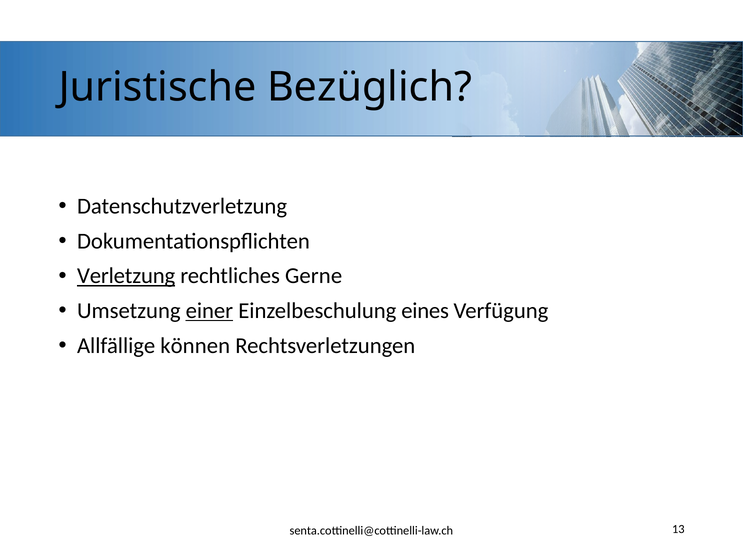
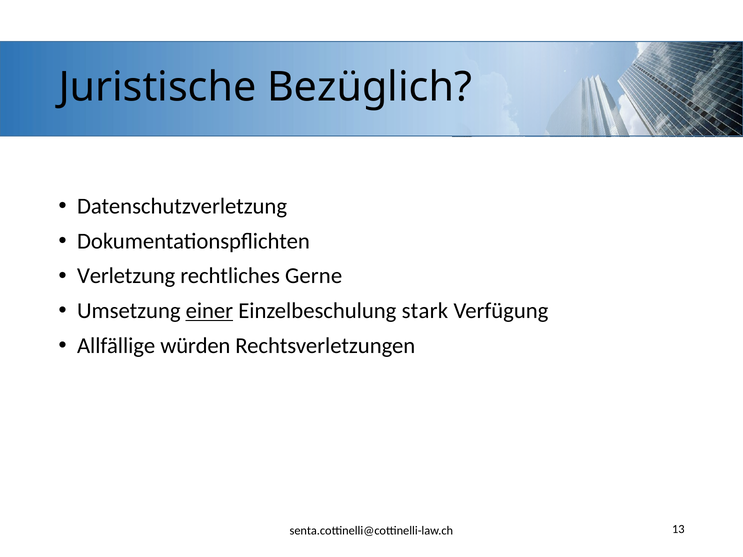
Verletzung underline: present -> none (126, 276)
eines: eines -> stark (425, 311)
können: können -> würden (195, 346)
